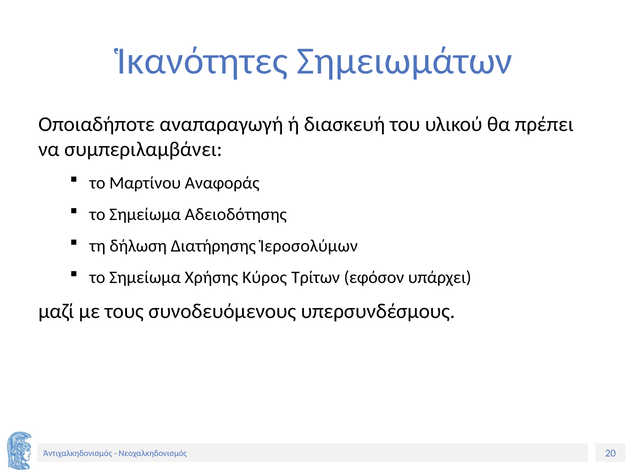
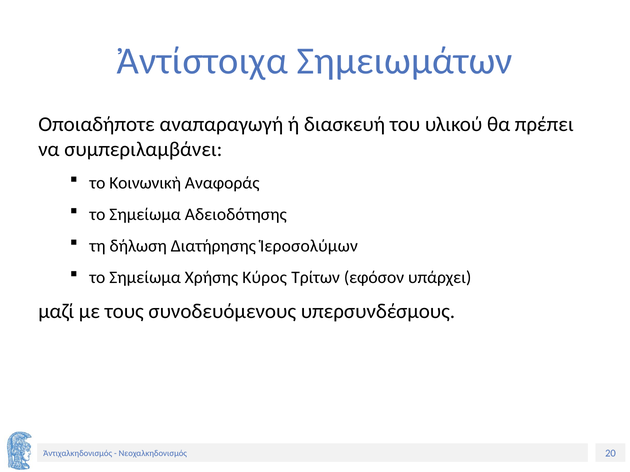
Ἱκανότητες: Ἱκανότητες -> Ἀντίστοιχα (202, 61)
Μαρτίνου: Μαρτίνου -> Κοινωνικὴ (145, 183)
